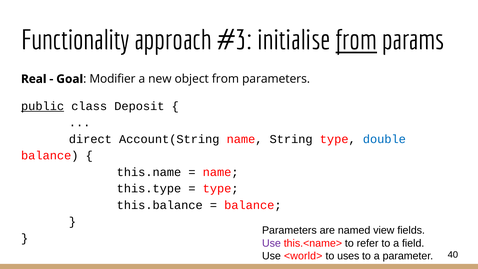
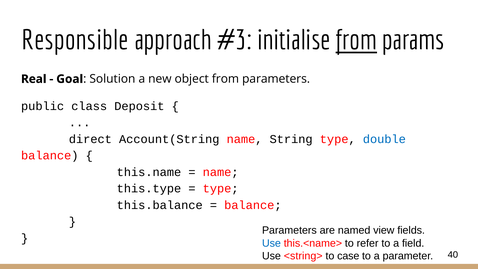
Functionality: Functionality -> Responsible (75, 40)
Modifier: Modifier -> Solution (112, 79)
public underline: present -> none (43, 106)
Use colour: purple -> blue (271, 243)
<world>: <world> -> <string> (303, 256)
uses: uses -> case (348, 256)
